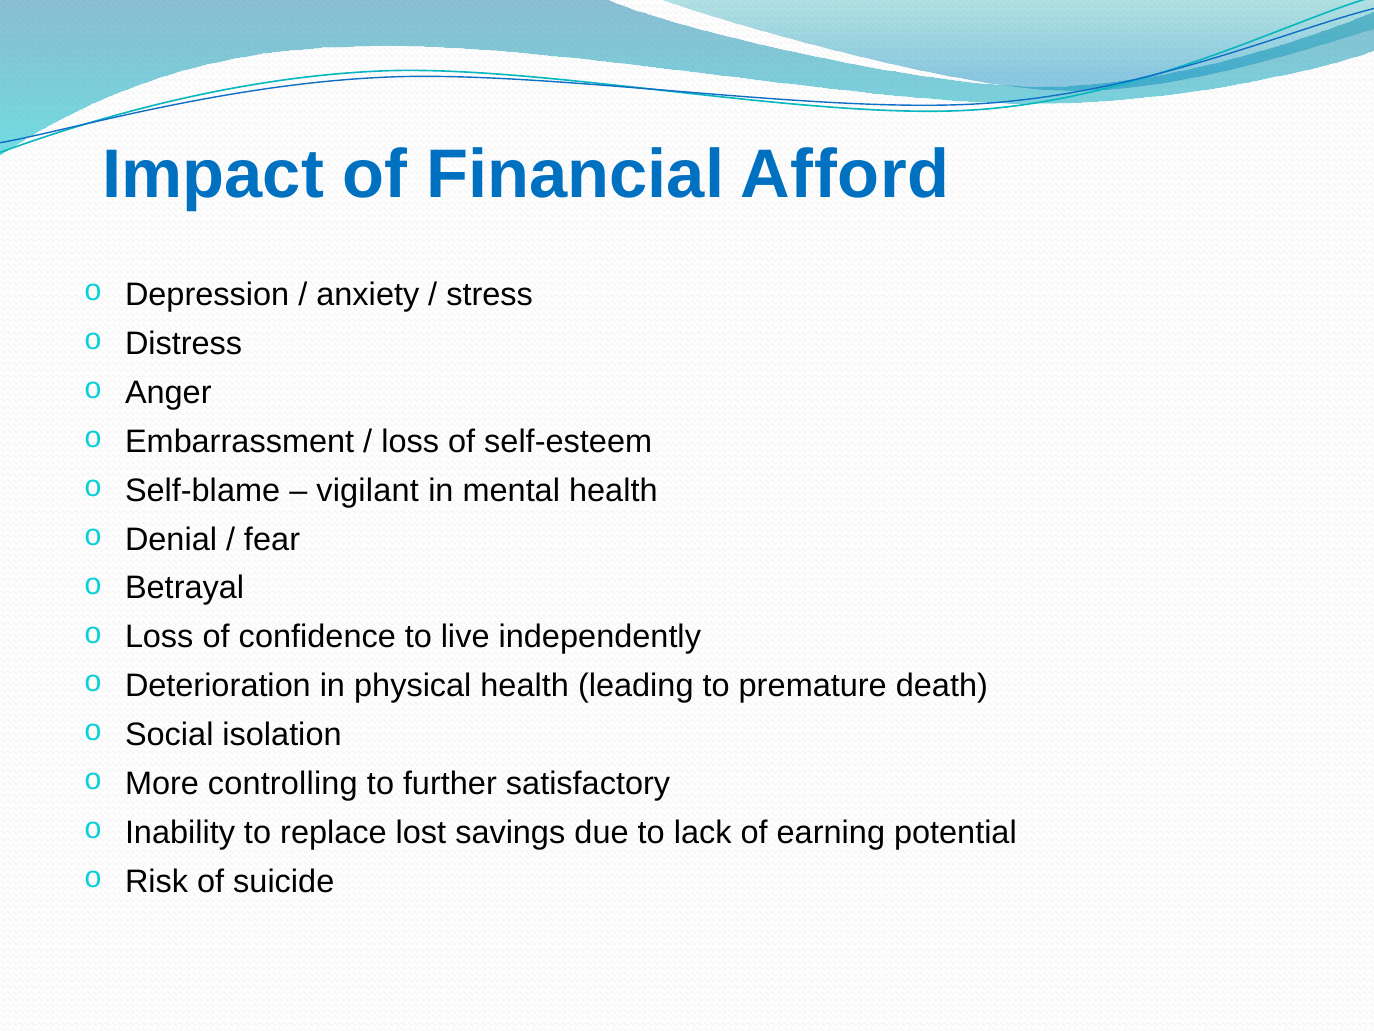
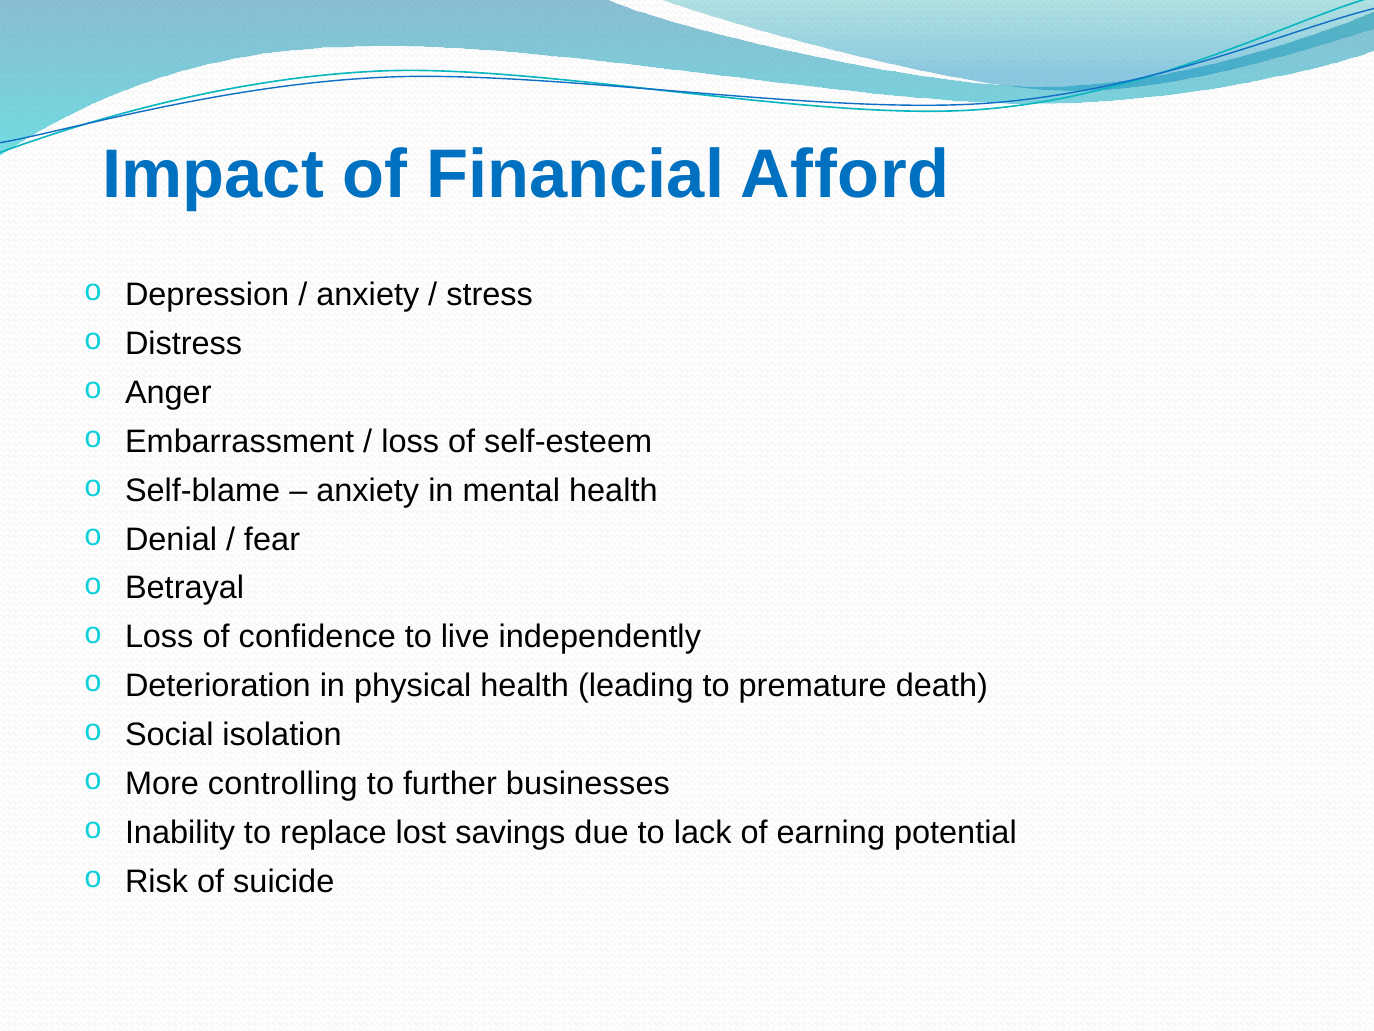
vigilant: vigilant -> anxiety (368, 490)
satisfactory: satisfactory -> businesses (588, 783)
